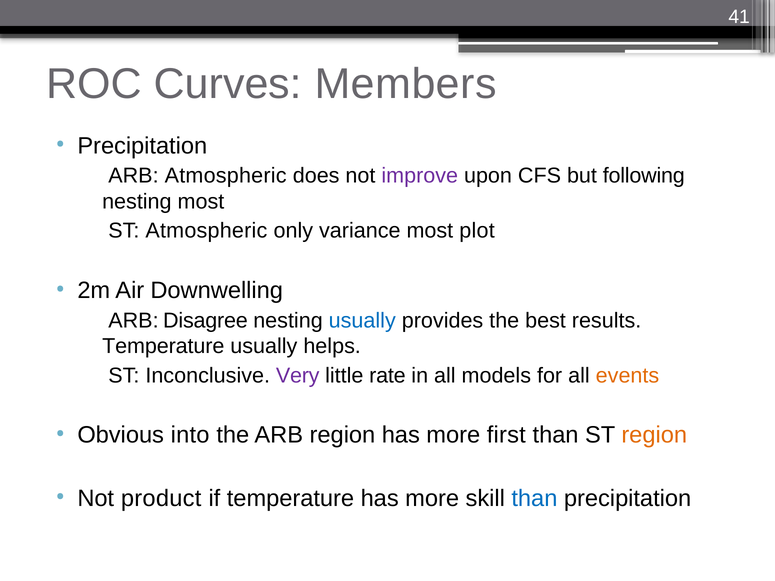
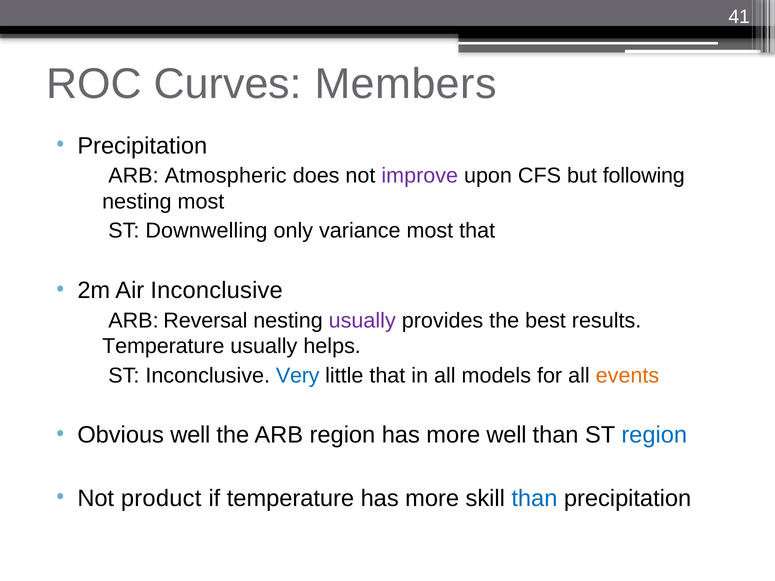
Atmospheric: Atmospheric -> Downwelling (206, 231)
most plot: plot -> that (477, 231)
Air Downwelling: Downwelling -> Inconclusive (217, 290)
Disagree: Disagree -> Reversal (205, 321)
usually colour: blue -> purple (362, 321)
Very colour: purple -> blue (298, 376)
little rate: rate -> that (387, 376)
Obvious into: into -> well (190, 435)
more first: first -> well (507, 435)
region colour: orange -> blue (654, 435)
